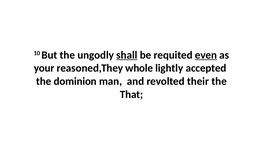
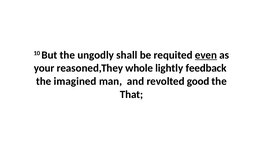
shall underline: present -> none (127, 55)
accepted: accepted -> feedback (206, 68)
dominion: dominion -> imagined (75, 81)
their: their -> good (198, 81)
